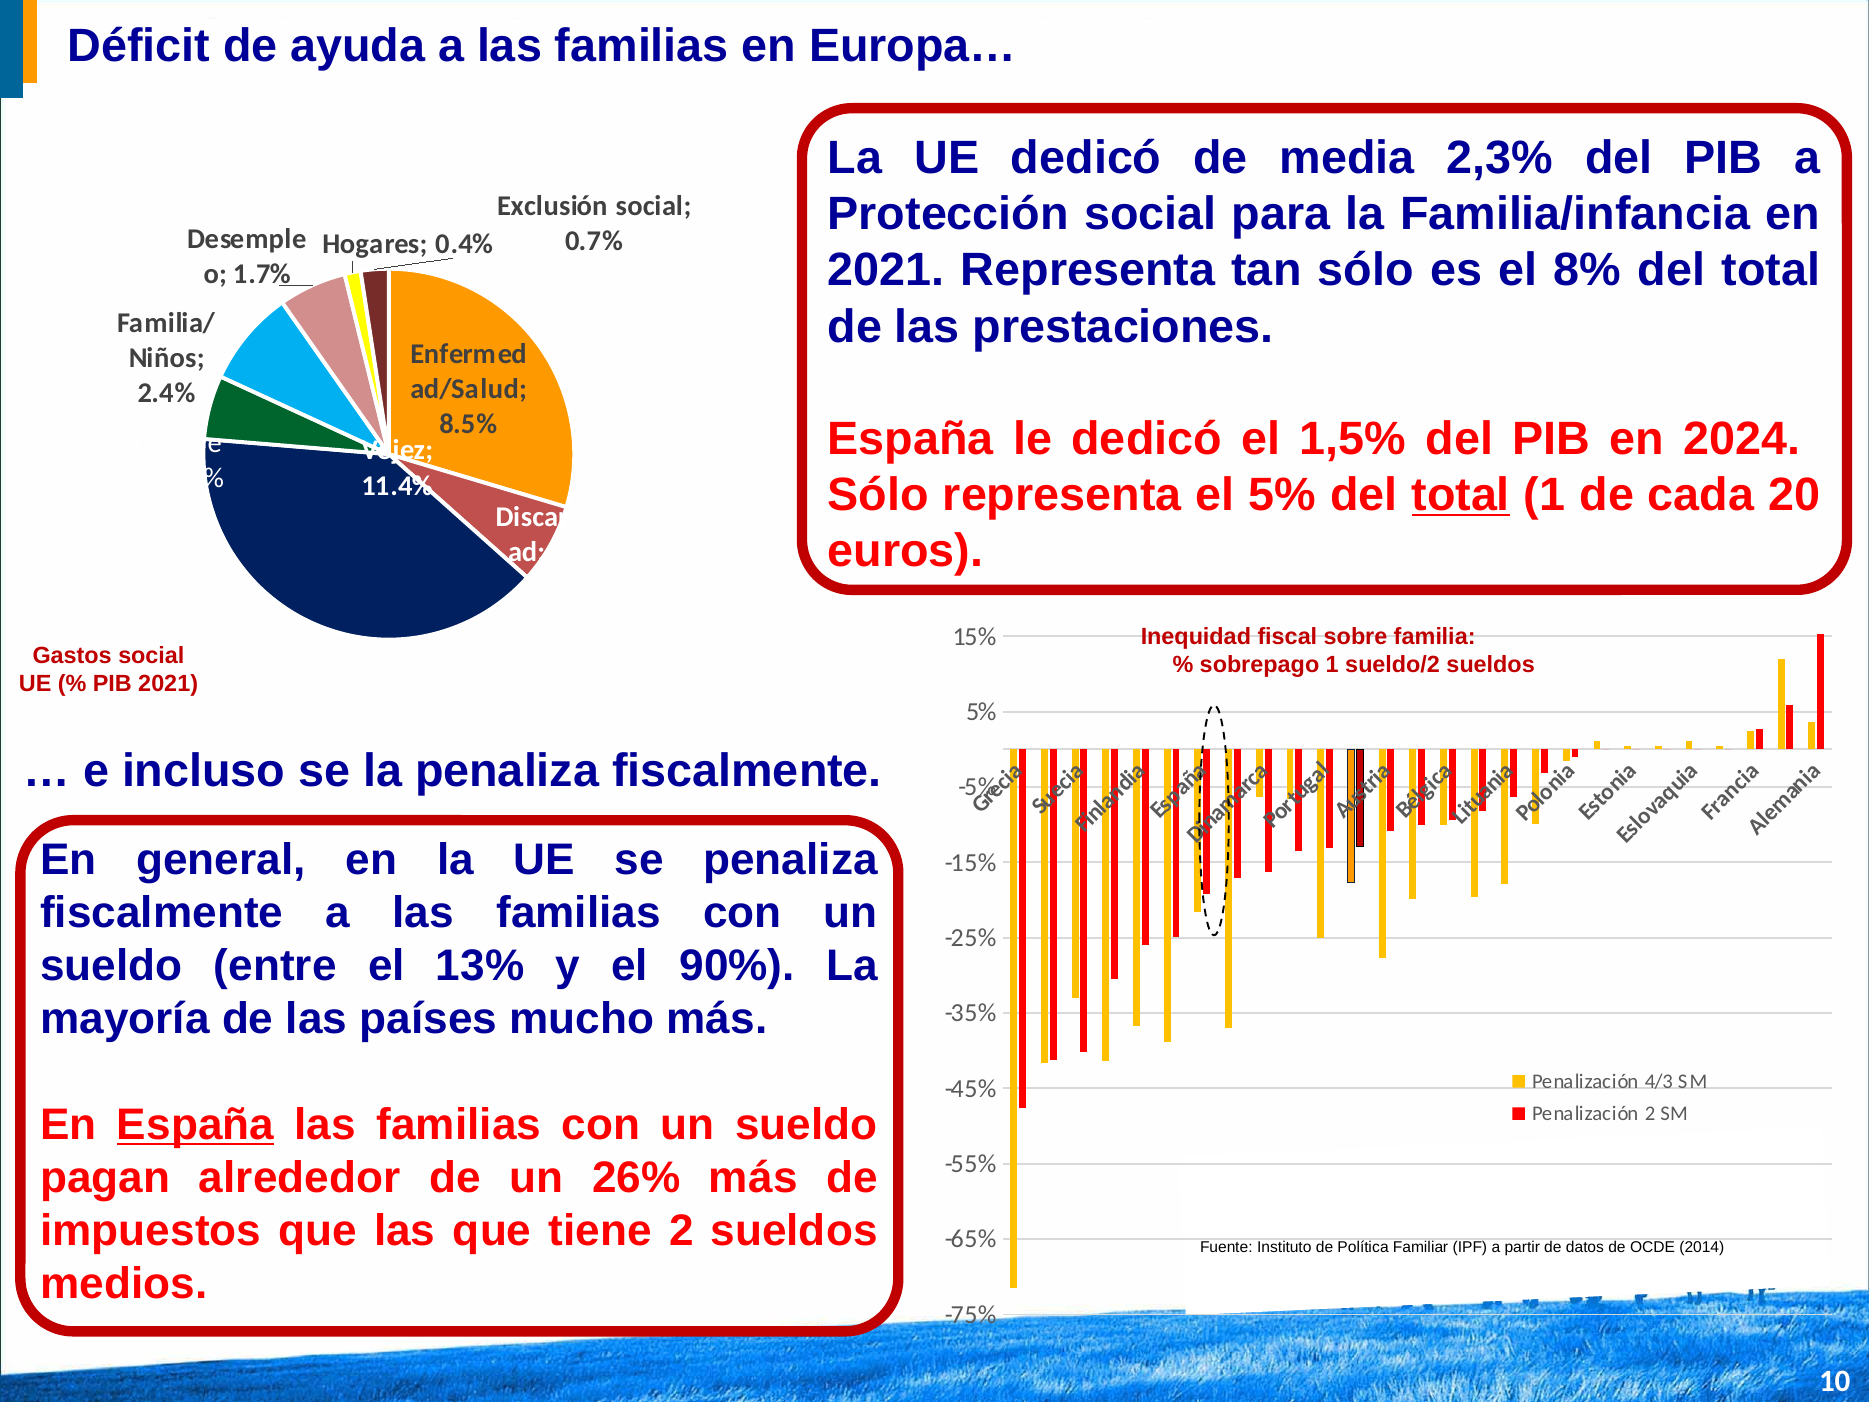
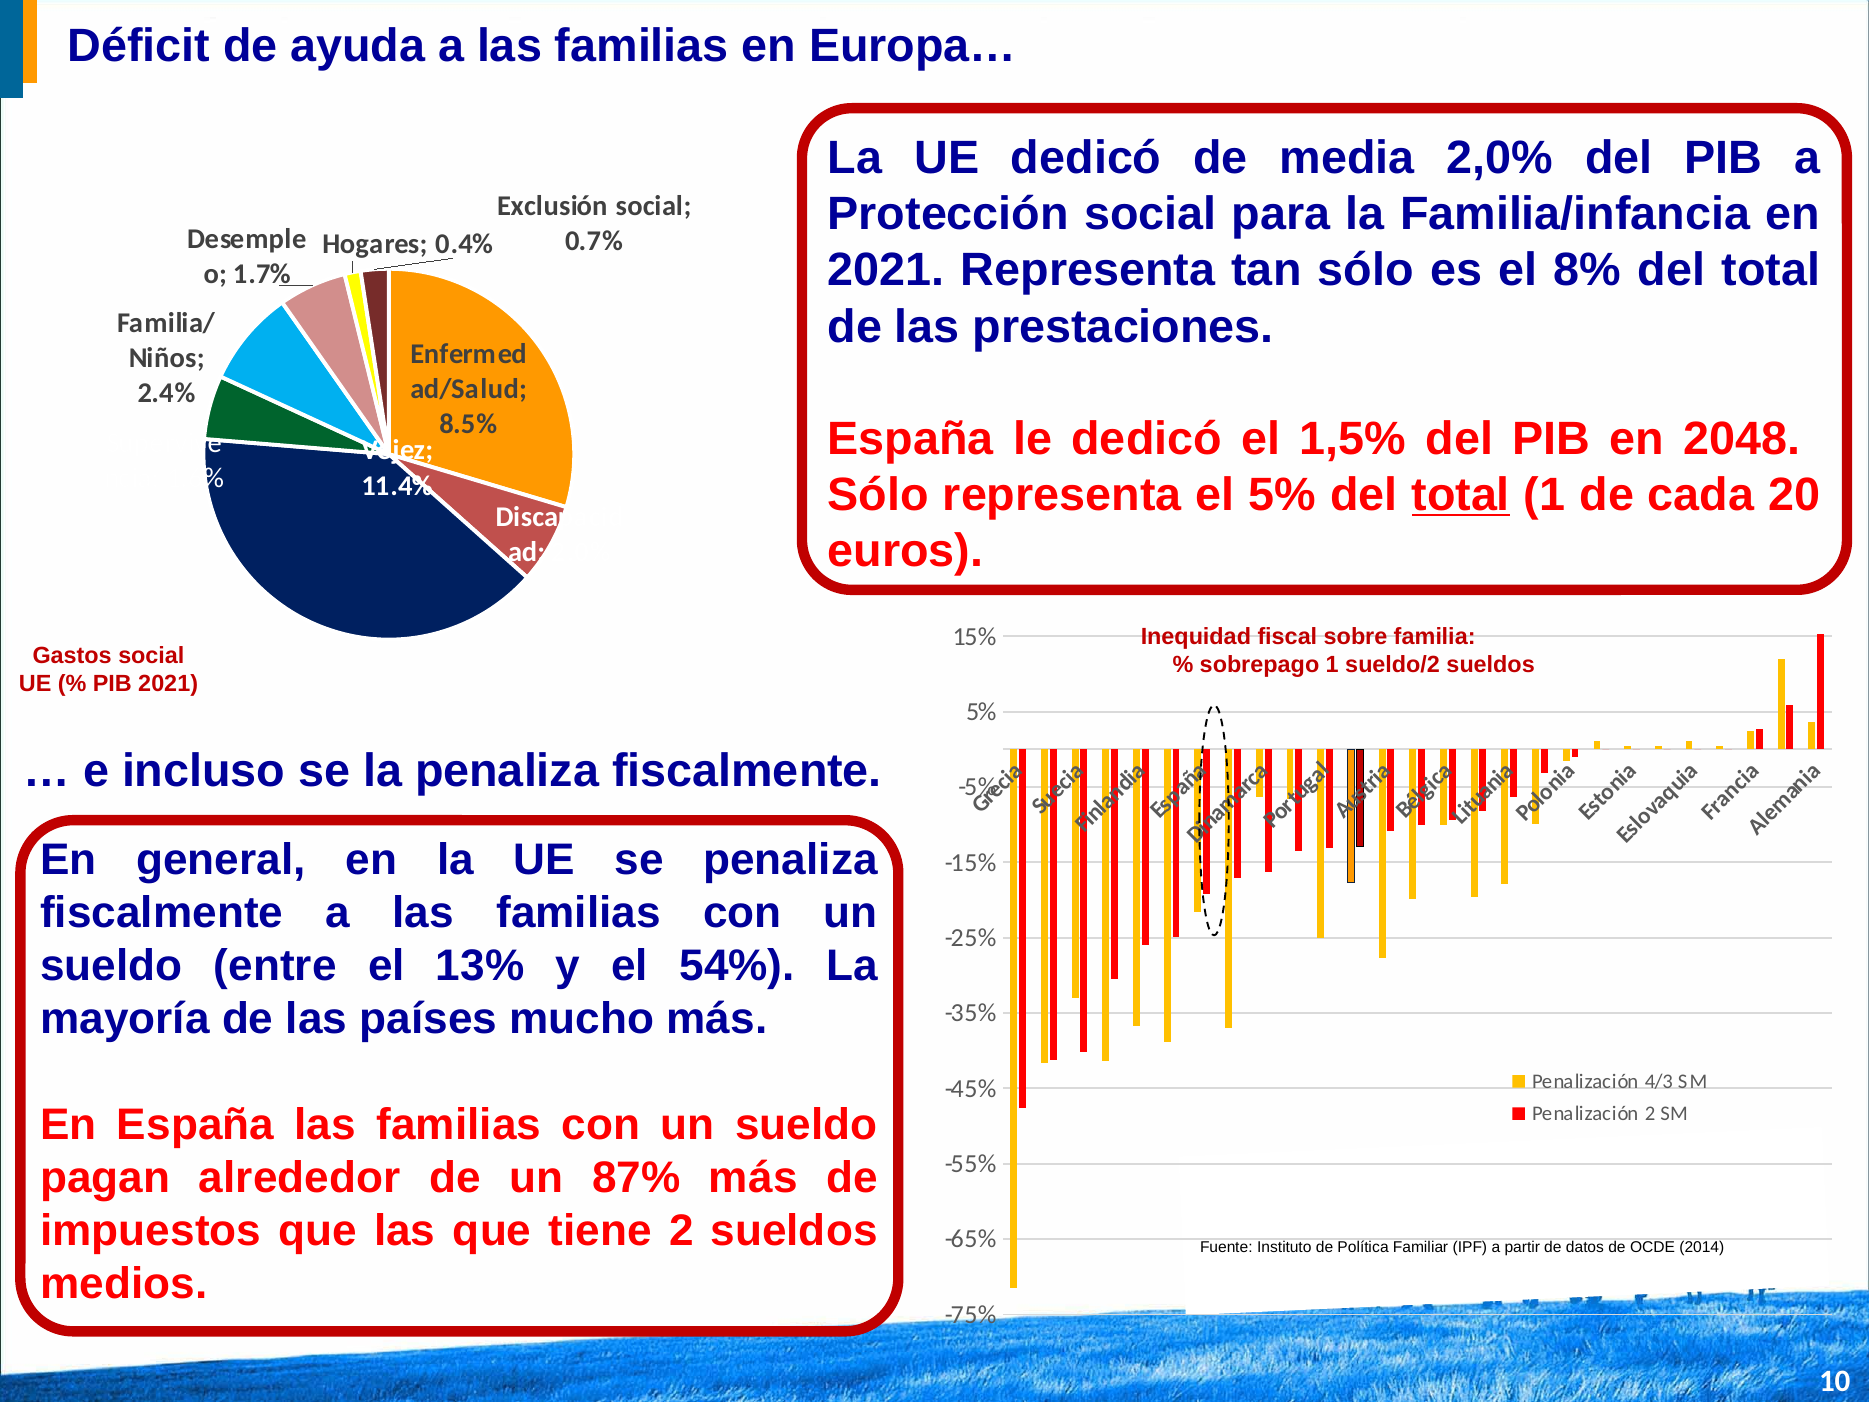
2,3%: 2,3% -> 2,0% (1500, 158)
2024: 2024 -> 2048 (1742, 439)
90%: 90% -> 54% (737, 966)
España underline: present -> none (196, 1125)
26%: 26% -> 87% (636, 1178)
